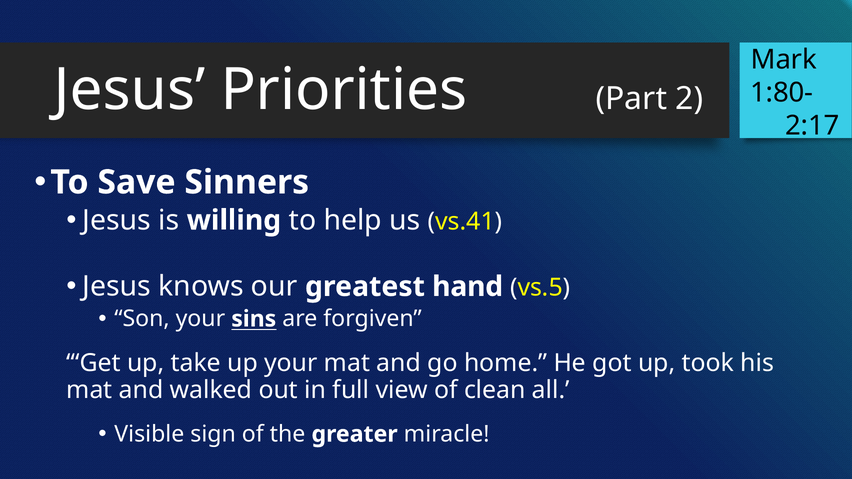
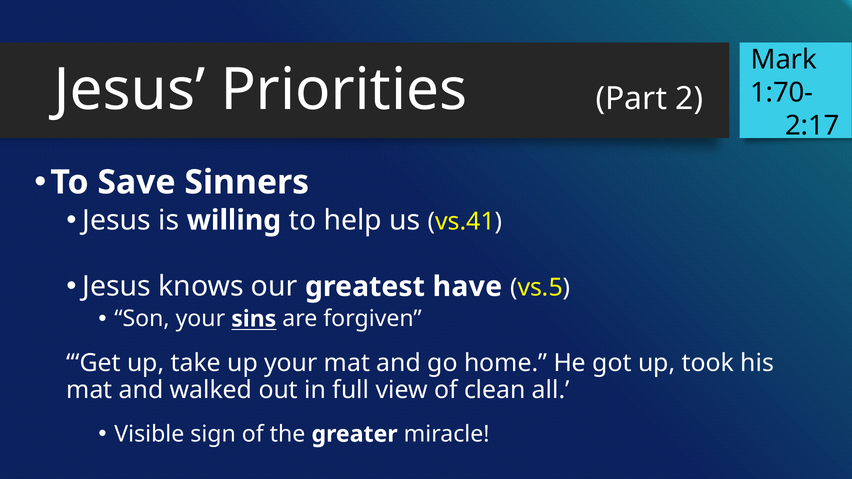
1:80-: 1:80- -> 1:70- (782, 93)
hand: hand -> have (467, 287)
